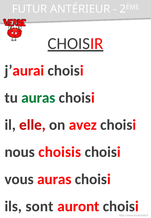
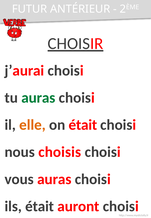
elle colour: red -> orange (32, 125)
on avez: avez -> était (83, 125)
ils sont: sont -> était (40, 206)
